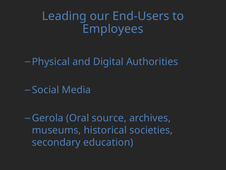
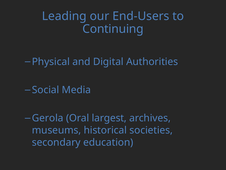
Employees: Employees -> Continuing (113, 29)
source: source -> largest (109, 118)
